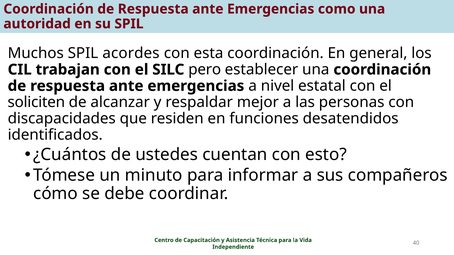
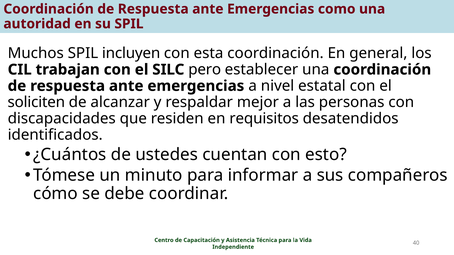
acordes: acordes -> incluyen (131, 53)
funciones: funciones -> requisitos (264, 119)
